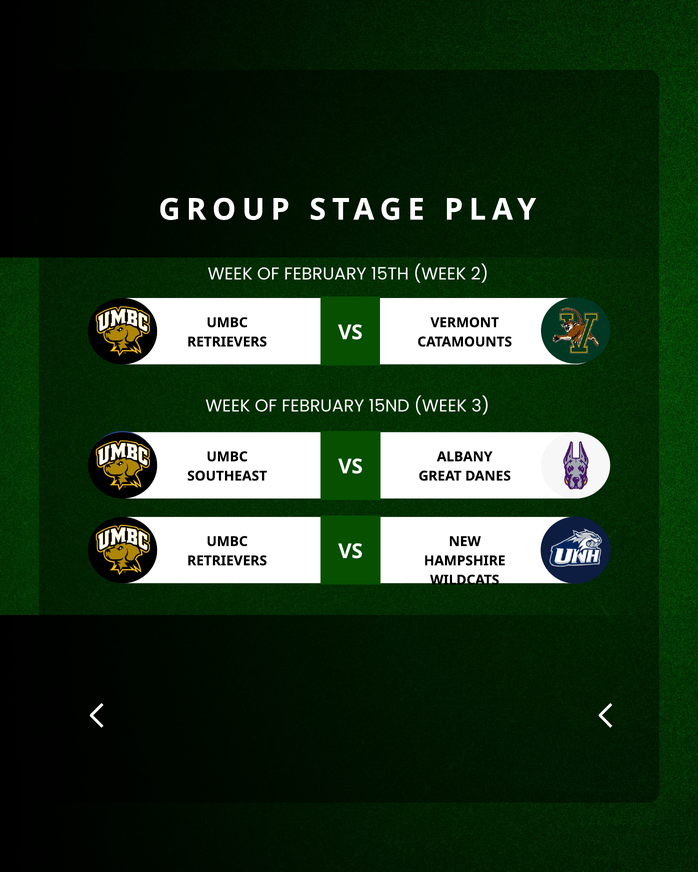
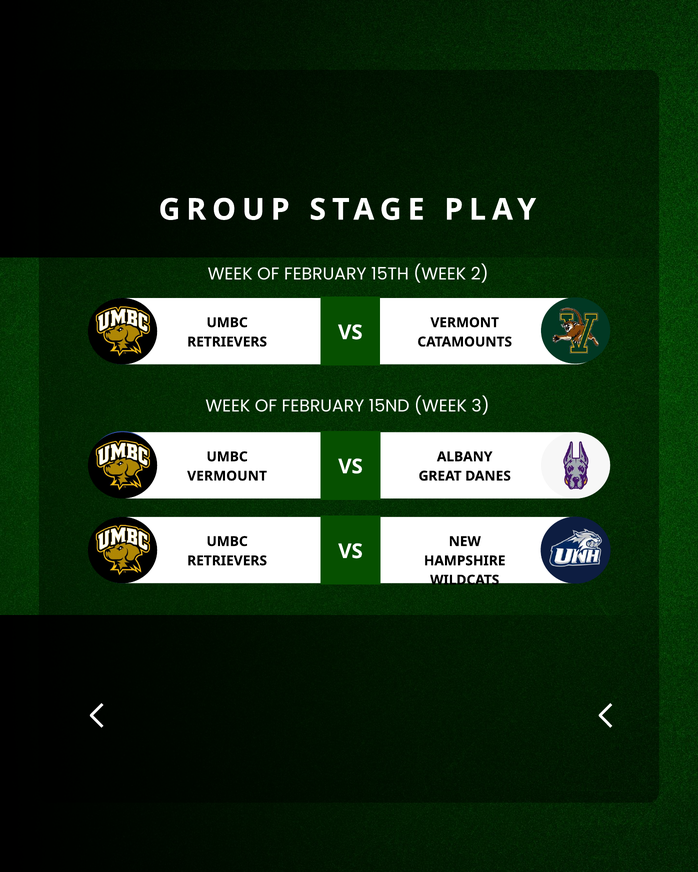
SOUTHEAST: SOUTHEAST -> VERMOUNT (227, 476)
